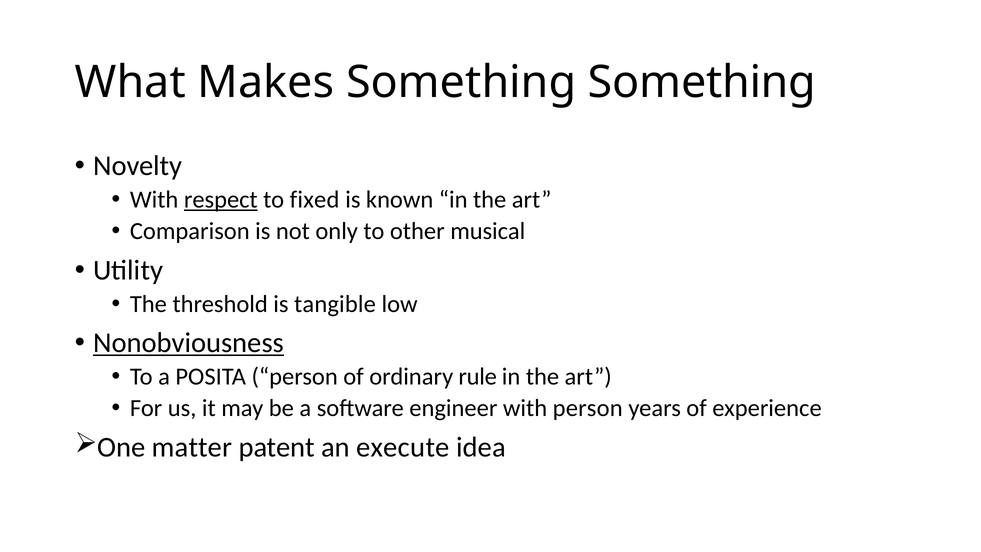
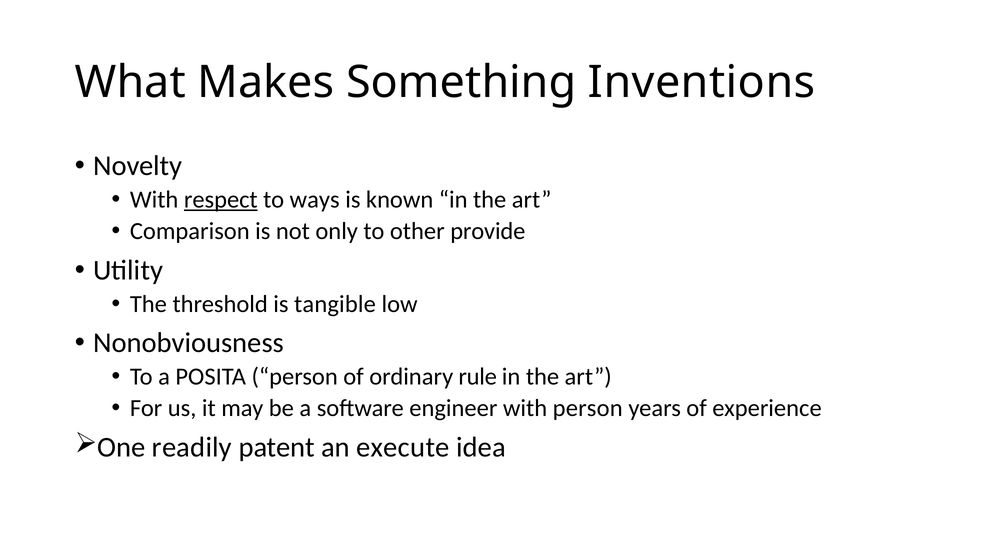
Something Something: Something -> Inventions (702, 82)
fixed: fixed -> ways (315, 200)
musical: musical -> provide (488, 231)
Nonobviousness underline: present -> none (189, 343)
matter: matter -> readily (192, 447)
